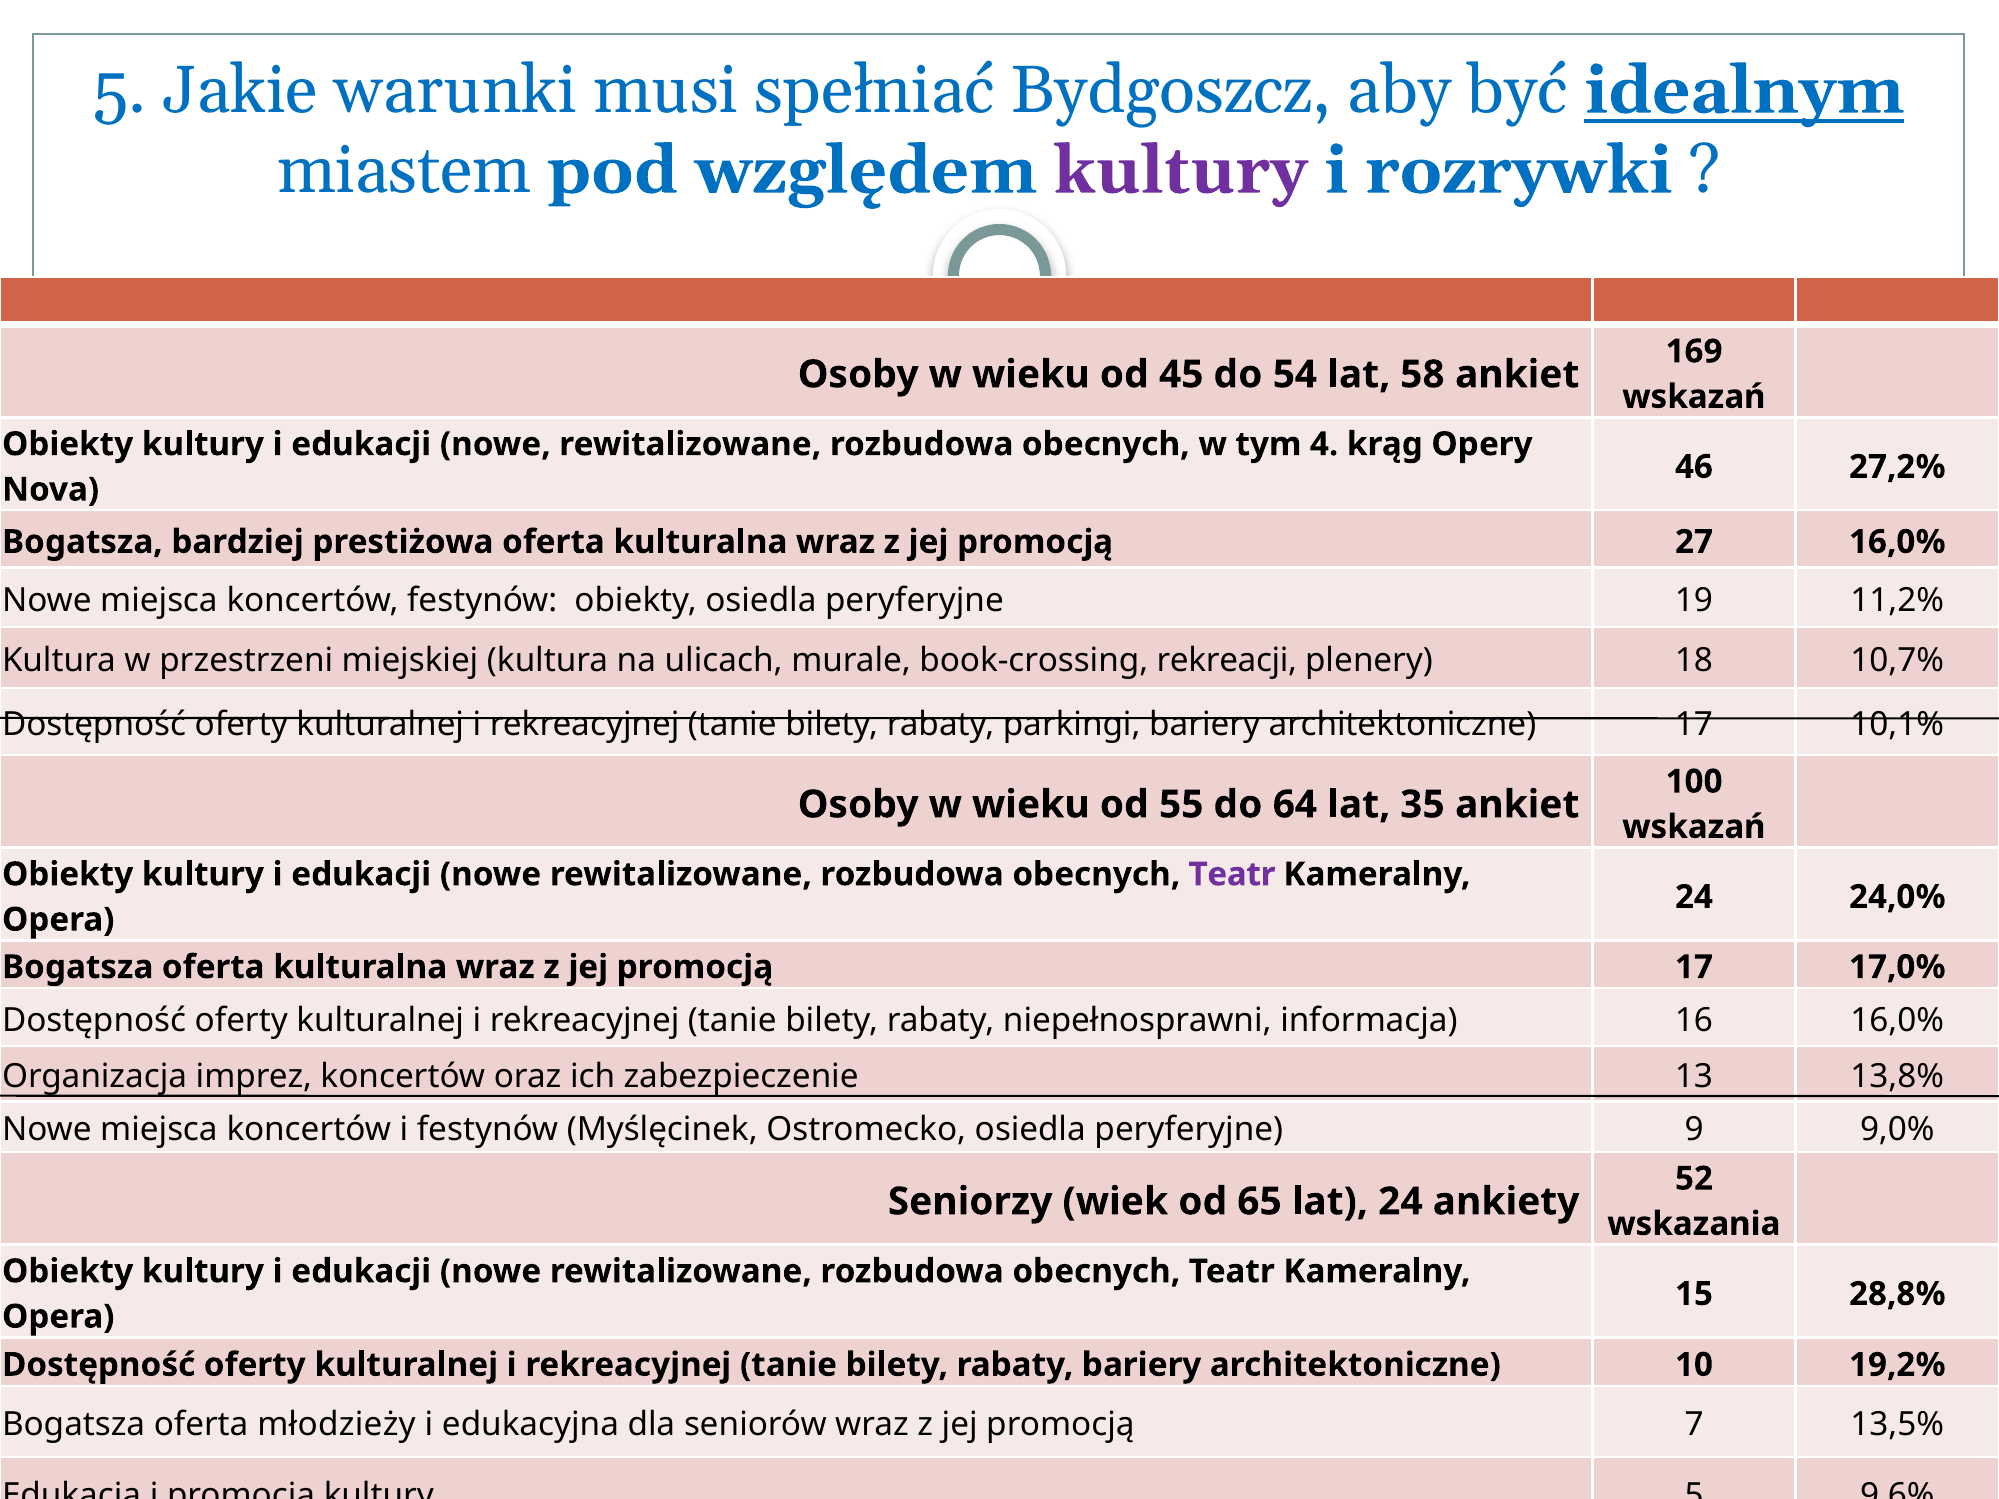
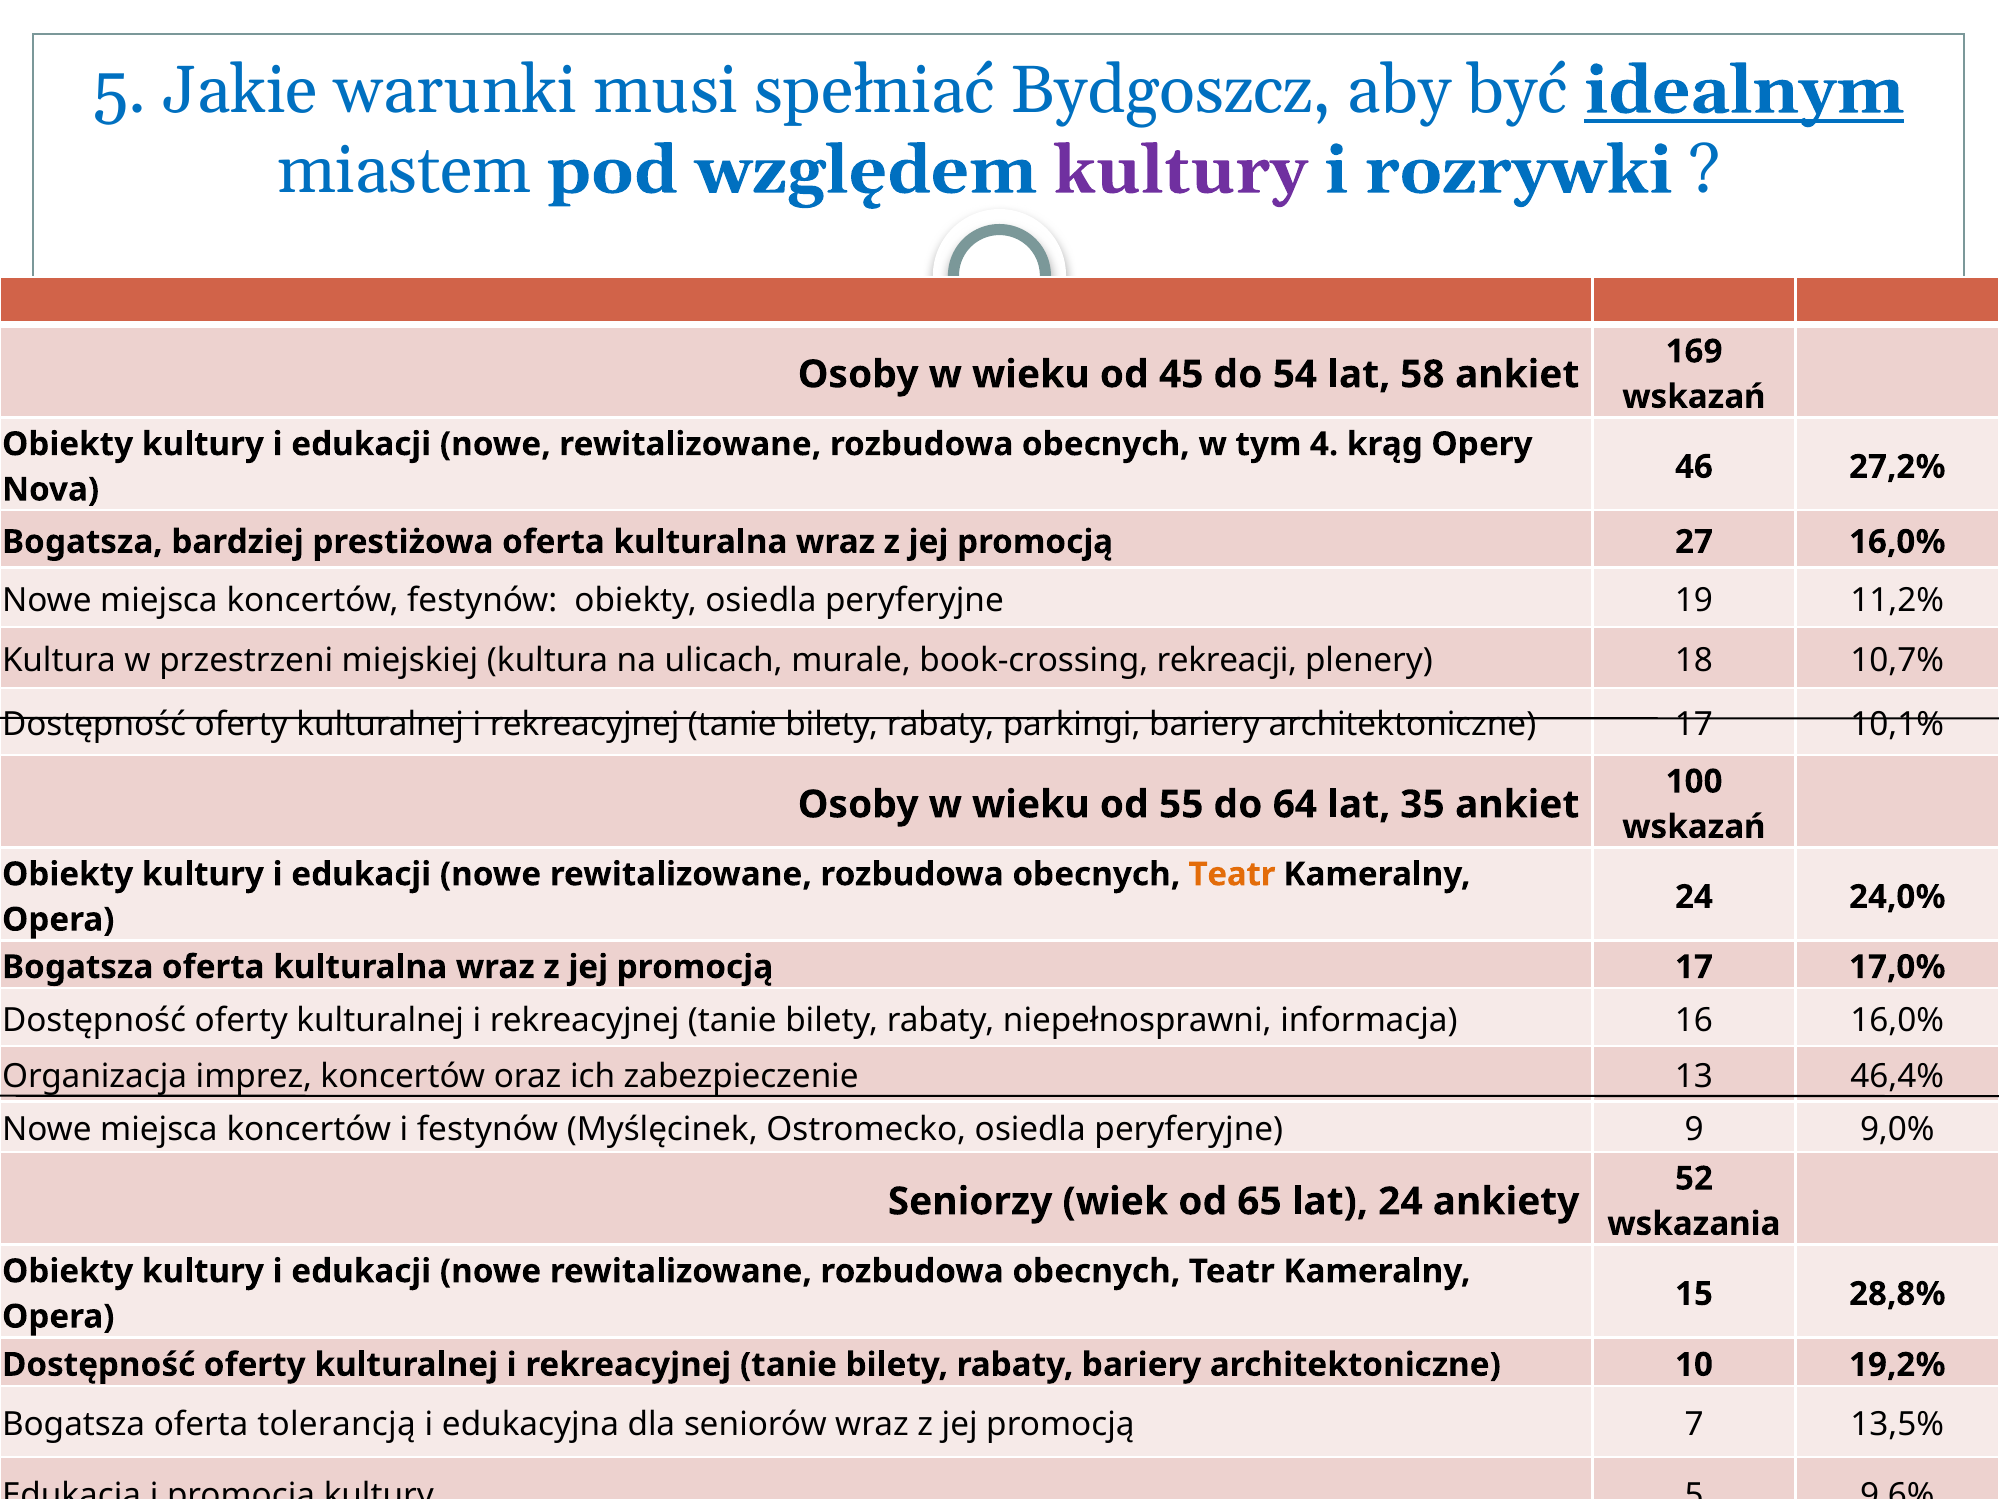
Teatr colour: purple -> orange (1232, 874)
13,8%: 13,8% -> 46,4% (1897, 1077)
młodzieży: młodzieży -> tolerancją (336, 1425)
